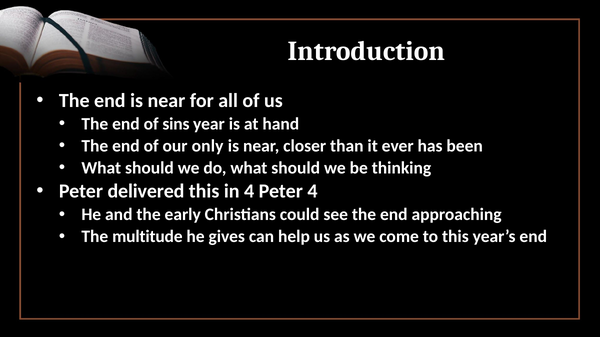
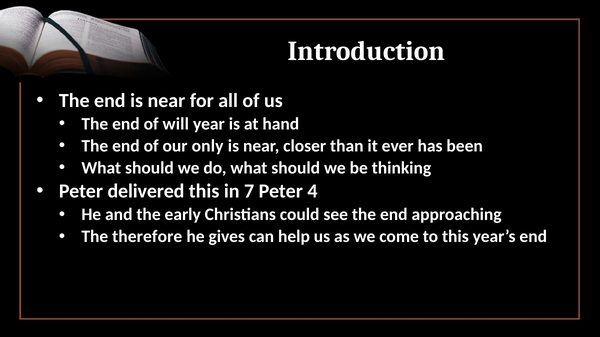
sins: sins -> will (176, 124)
in 4: 4 -> 7 (249, 191)
multitude: multitude -> therefore (147, 237)
